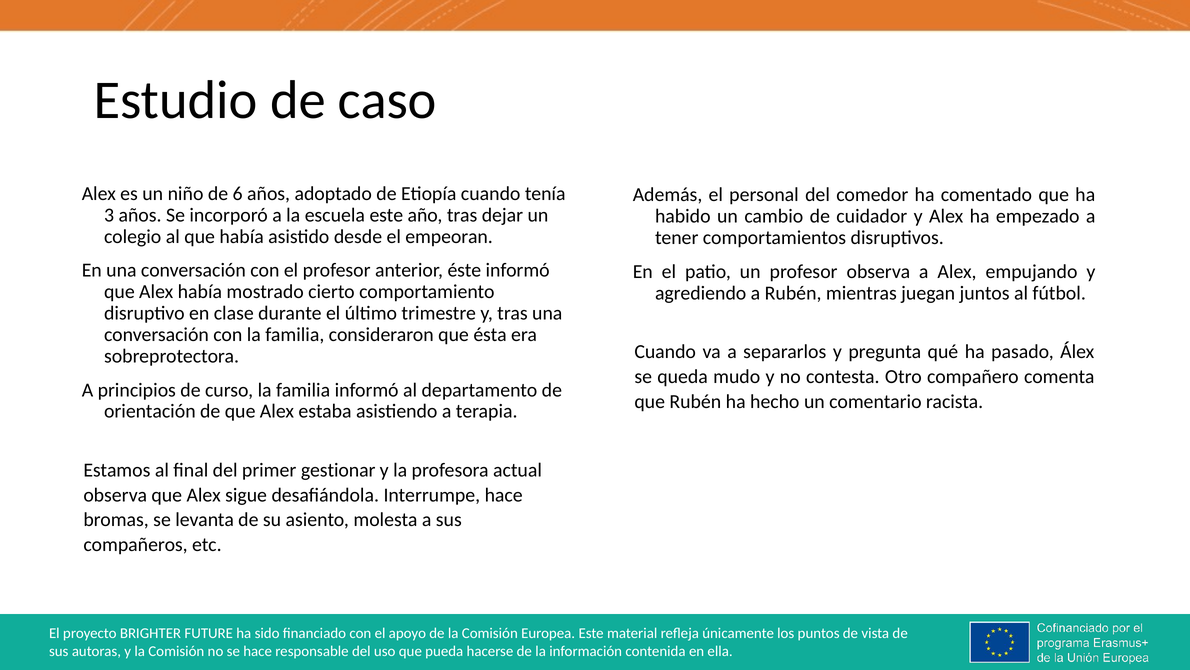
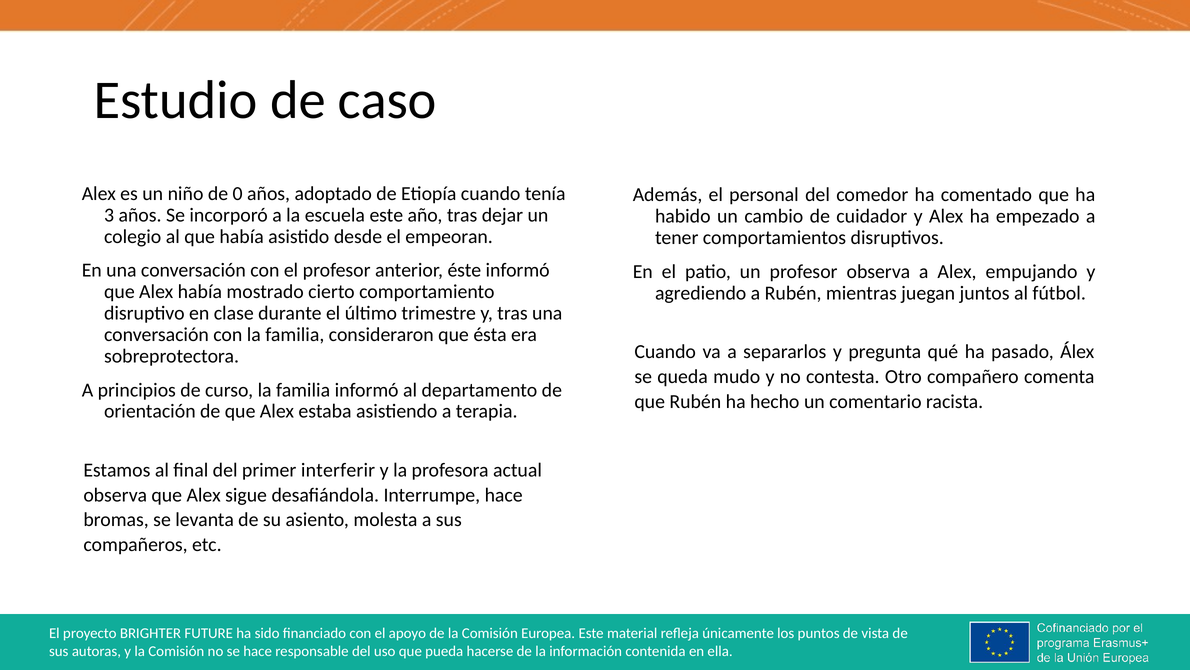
6: 6 -> 0 (238, 194)
gestionar: gestionar -> interferir (338, 470)
